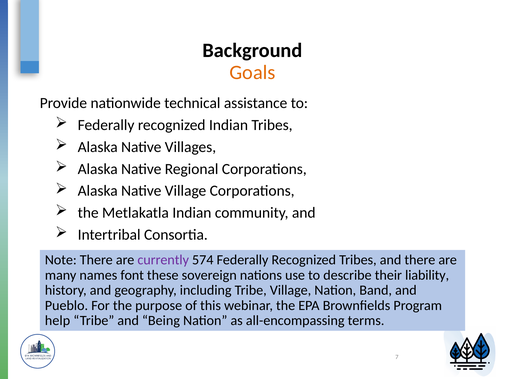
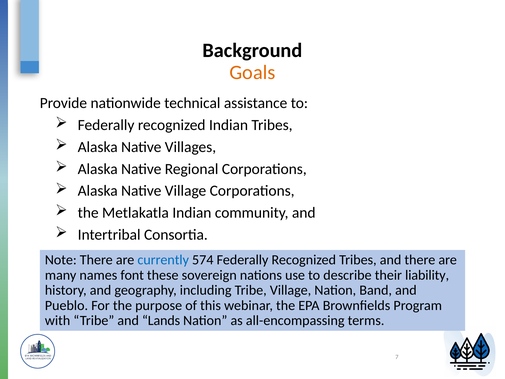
currently colour: purple -> blue (163, 260)
help: help -> with (58, 320)
Being: Being -> Lands (161, 320)
